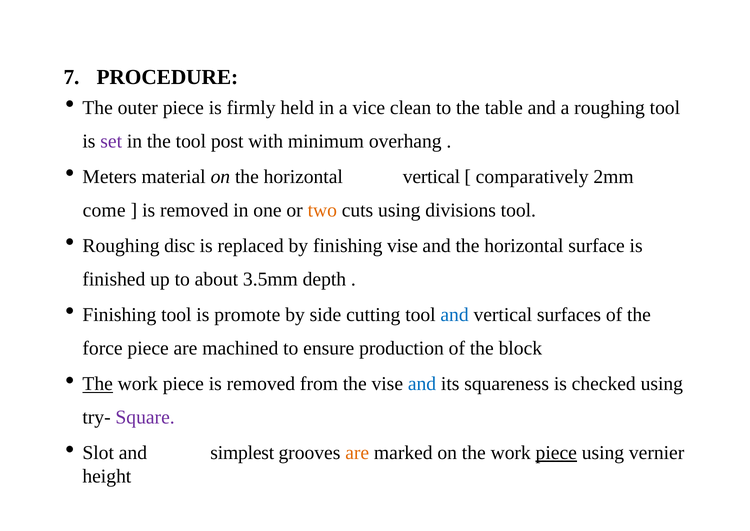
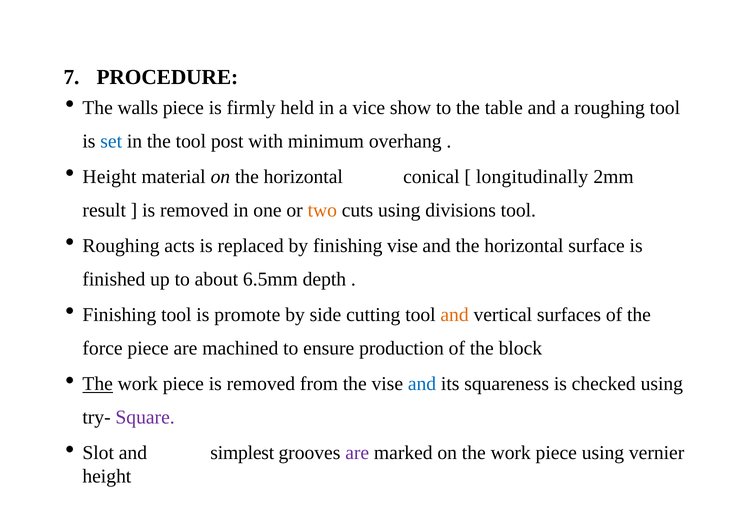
outer: outer -> walls (138, 108)
clean: clean -> show (411, 108)
set colour: purple -> blue (111, 141)
Meters: Meters -> Height (110, 177)
horizontal vertical: vertical -> conical (431, 177)
comparatively: comparatively -> longitudinally (532, 177)
come: come -> result (104, 210)
disc: disc -> acts (180, 246)
3.5mm: 3.5mm -> 6.5mm (270, 279)
and colour: blue -> orange (455, 315)
are colour: orange -> purple (357, 453)
piece underline: present -> none (556, 453)
